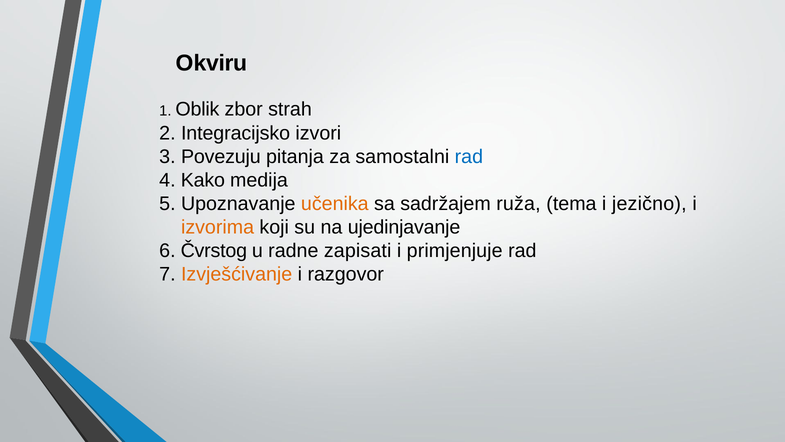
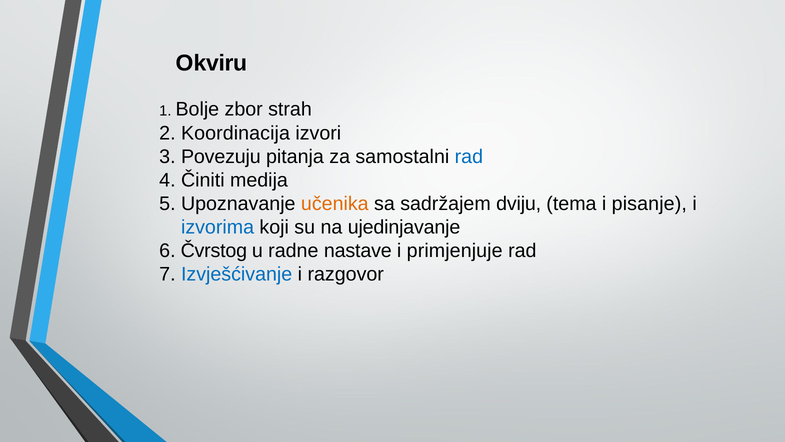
Oblik: Oblik -> Bolje (197, 109)
Integracijsko: Integracijsko -> Koordinacija (235, 133)
Kako: Kako -> Činiti (203, 180)
ruža: ruža -> dviju (519, 204)
jezično: jezično -> pisanje (649, 204)
izvorima colour: orange -> blue (218, 227)
zapisati: zapisati -> nastave (358, 251)
Izvješćivanje colour: orange -> blue (237, 274)
